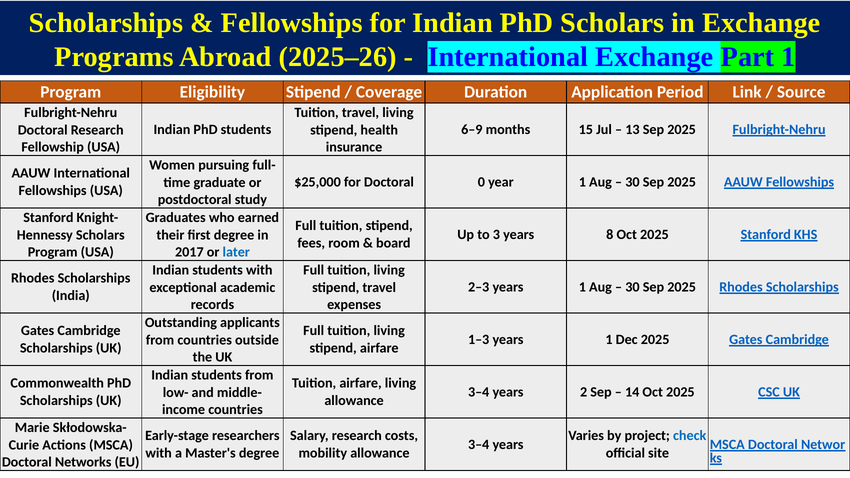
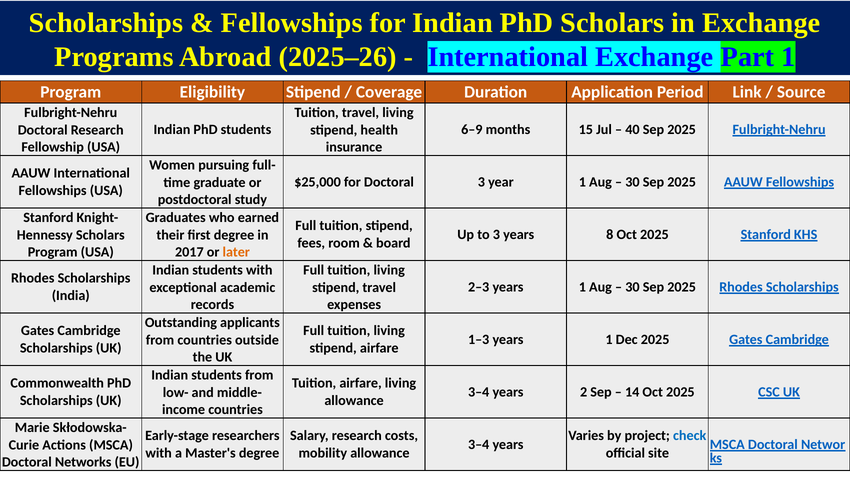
13: 13 -> 40 (632, 130)
Doctoral 0: 0 -> 3 (481, 182)
later colour: blue -> orange (236, 252)
